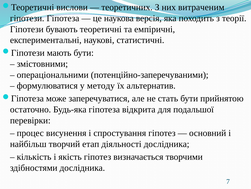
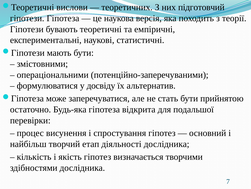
витраченим: витраченим -> підготовчий (201, 7)
методу: методу -> досвіду (101, 85)
